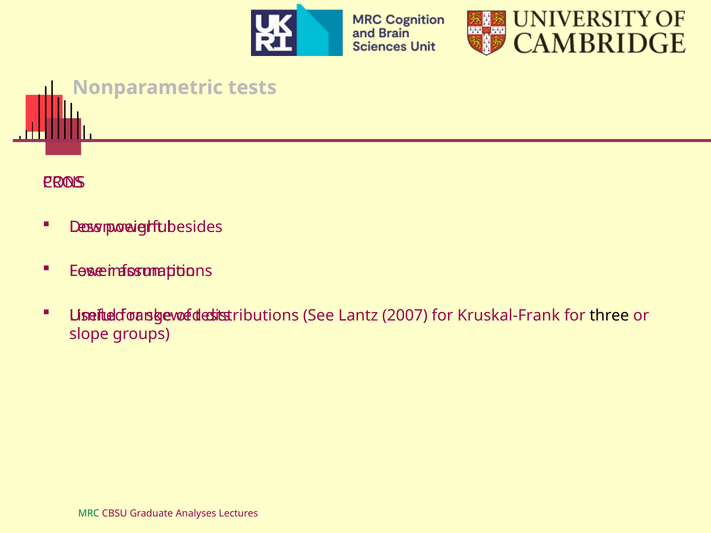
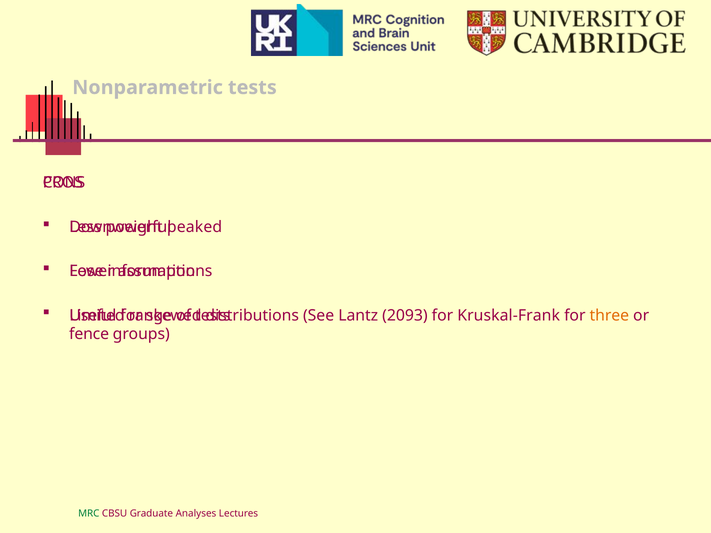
besides: besides -> peaked (195, 227)
2007: 2007 -> 2093 (405, 315)
three colour: black -> orange (609, 315)
slope: slope -> fence (89, 334)
